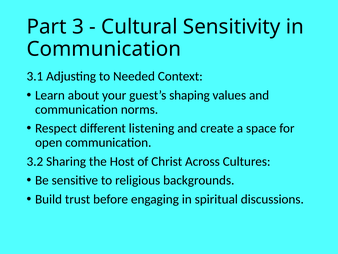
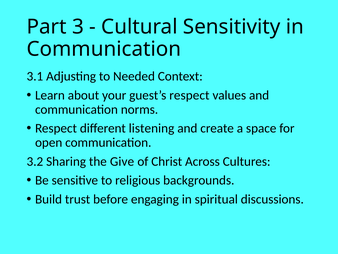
guest’s shaping: shaping -> respect (189, 95)
Host: Host -> Give (122, 161)
